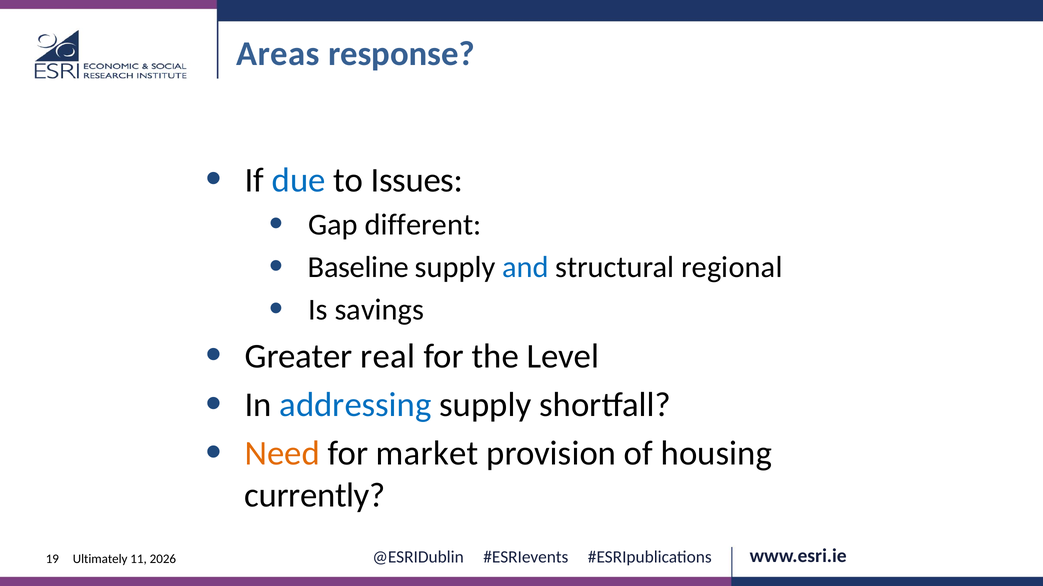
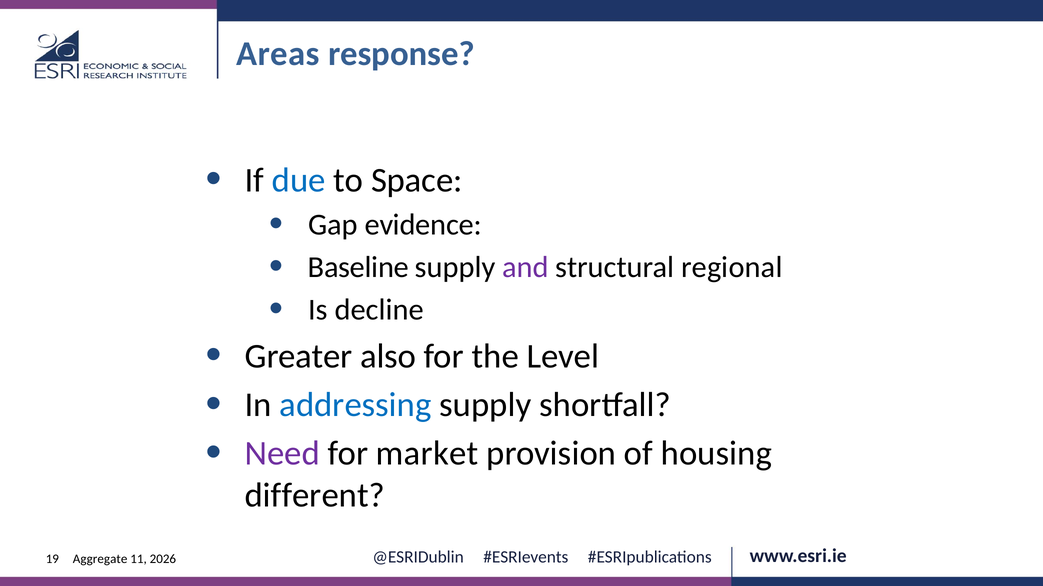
Issues: Issues -> Space (417, 180)
different: different -> evidence (423, 225)
and colour: blue -> purple (525, 268)
savings: savings -> decline (379, 310)
real: real -> also (388, 357)
Need colour: orange -> purple (282, 454)
currently: currently -> different (315, 496)
Ultimately: Ultimately -> Aggregate (100, 560)
